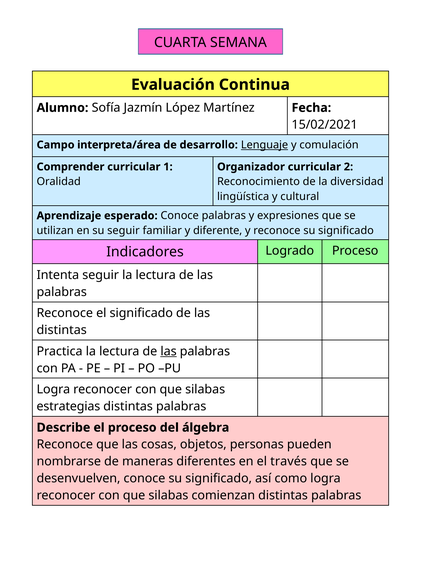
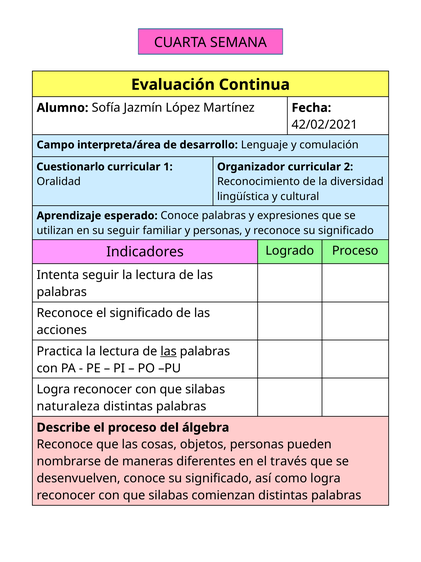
15/02/2021: 15/02/2021 -> 42/02/2021 (325, 125)
Lenguaje underline: present -> none (265, 145)
Comprender: Comprender -> Cuestionarlo (71, 167)
y diferente: diferente -> personas (218, 230)
distintas: distintas -> acciones (62, 330)
estrategias: estrategias -> naturaleza (68, 406)
